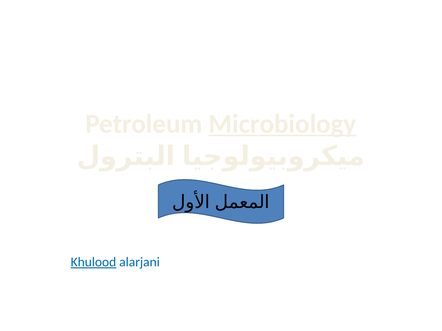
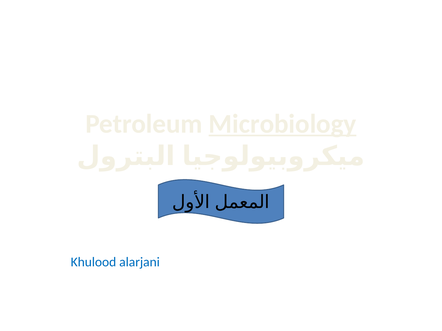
Khulood underline: present -> none (93, 262)
